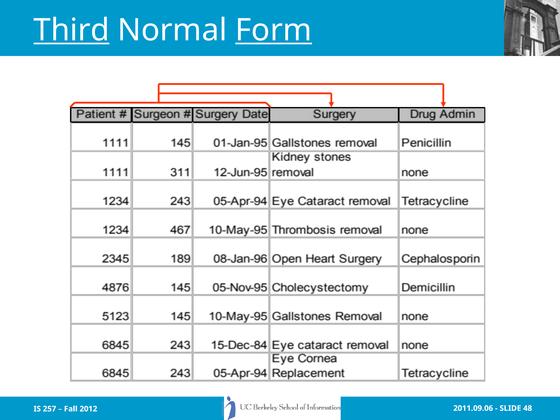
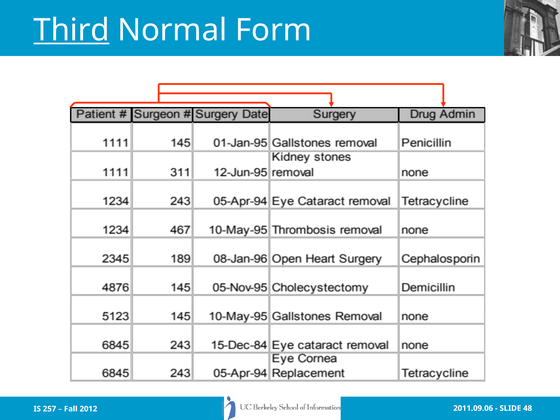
Form underline: present -> none (274, 30)
